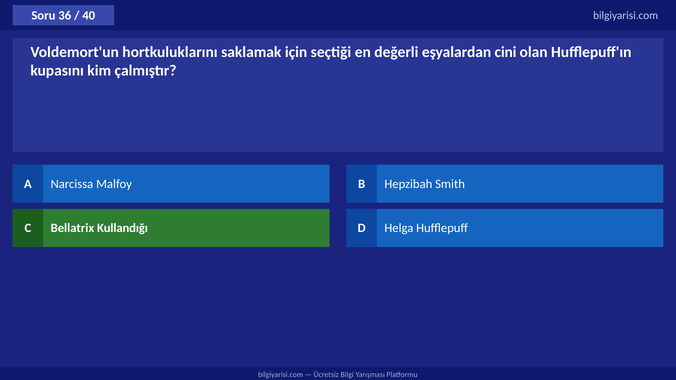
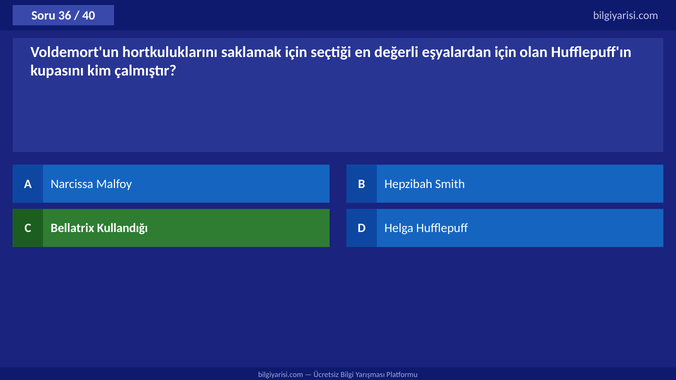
eşyalardan cini: cini -> için (506, 52)
